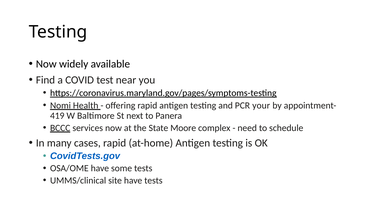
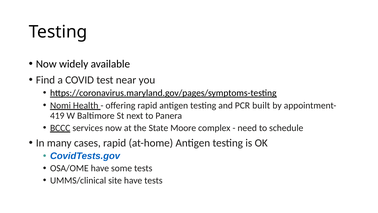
your: your -> built (261, 105)
